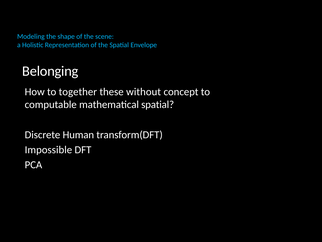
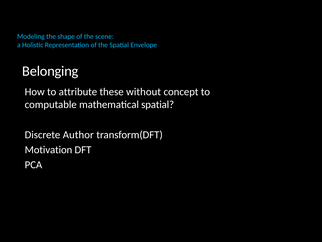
together: together -> attribute (78, 92)
Human: Human -> Author (78, 134)
Impossible: Impossible -> Motivation (49, 149)
